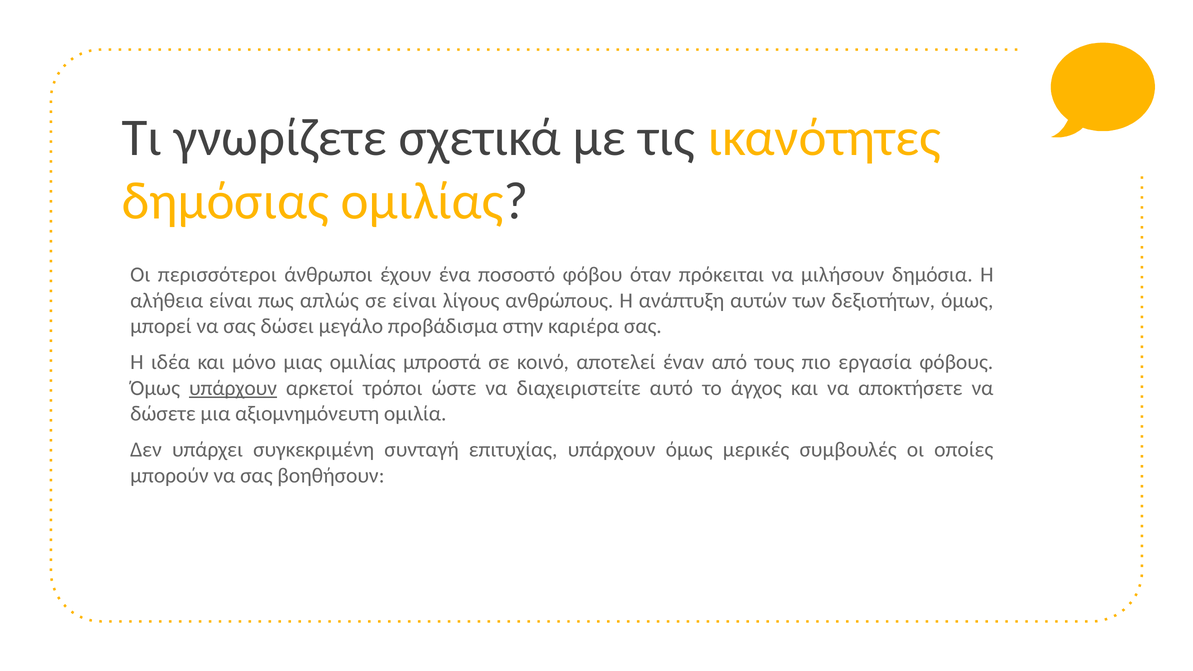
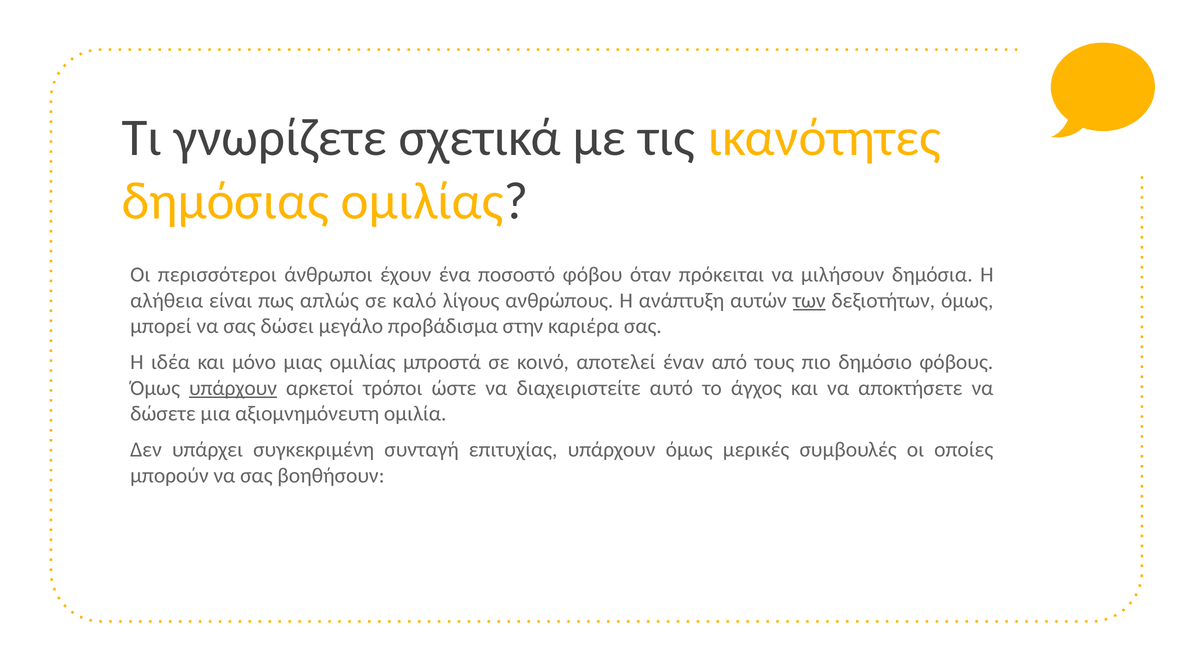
σε είναι: είναι -> καλό (415, 300)
των underline: none -> present (809, 300)
εργασία: εργασία -> δημόσιο (875, 362)
